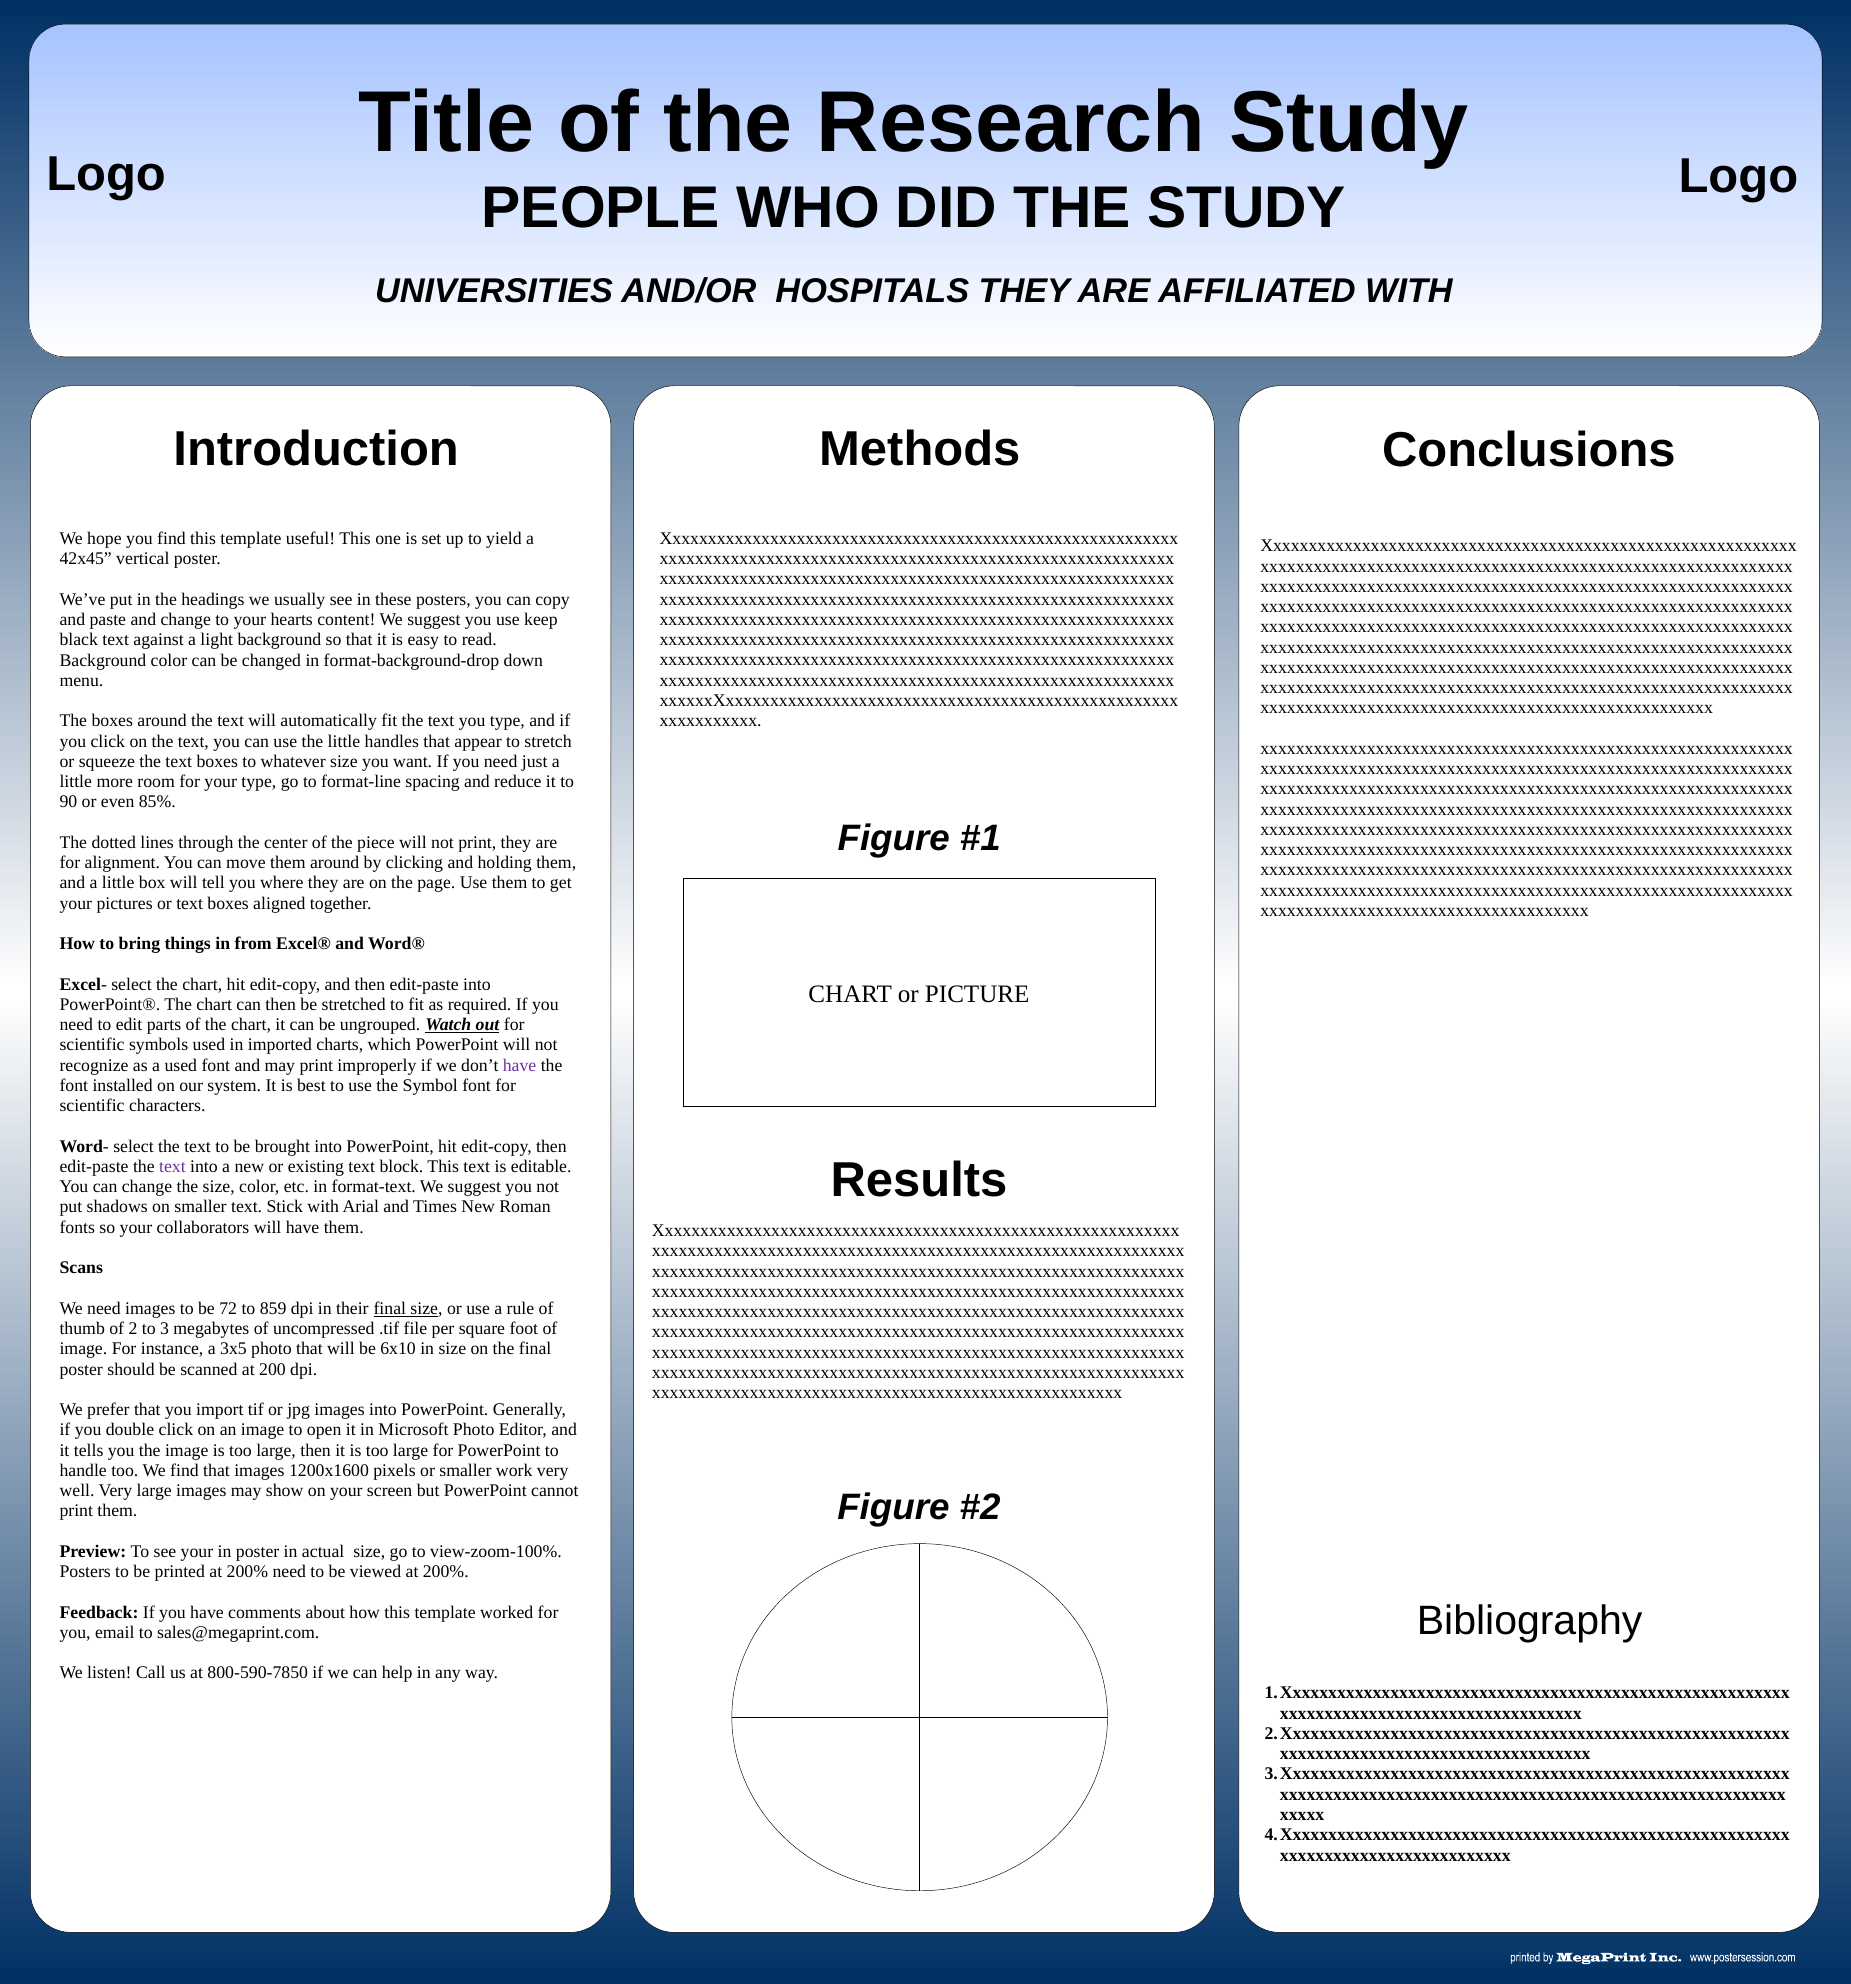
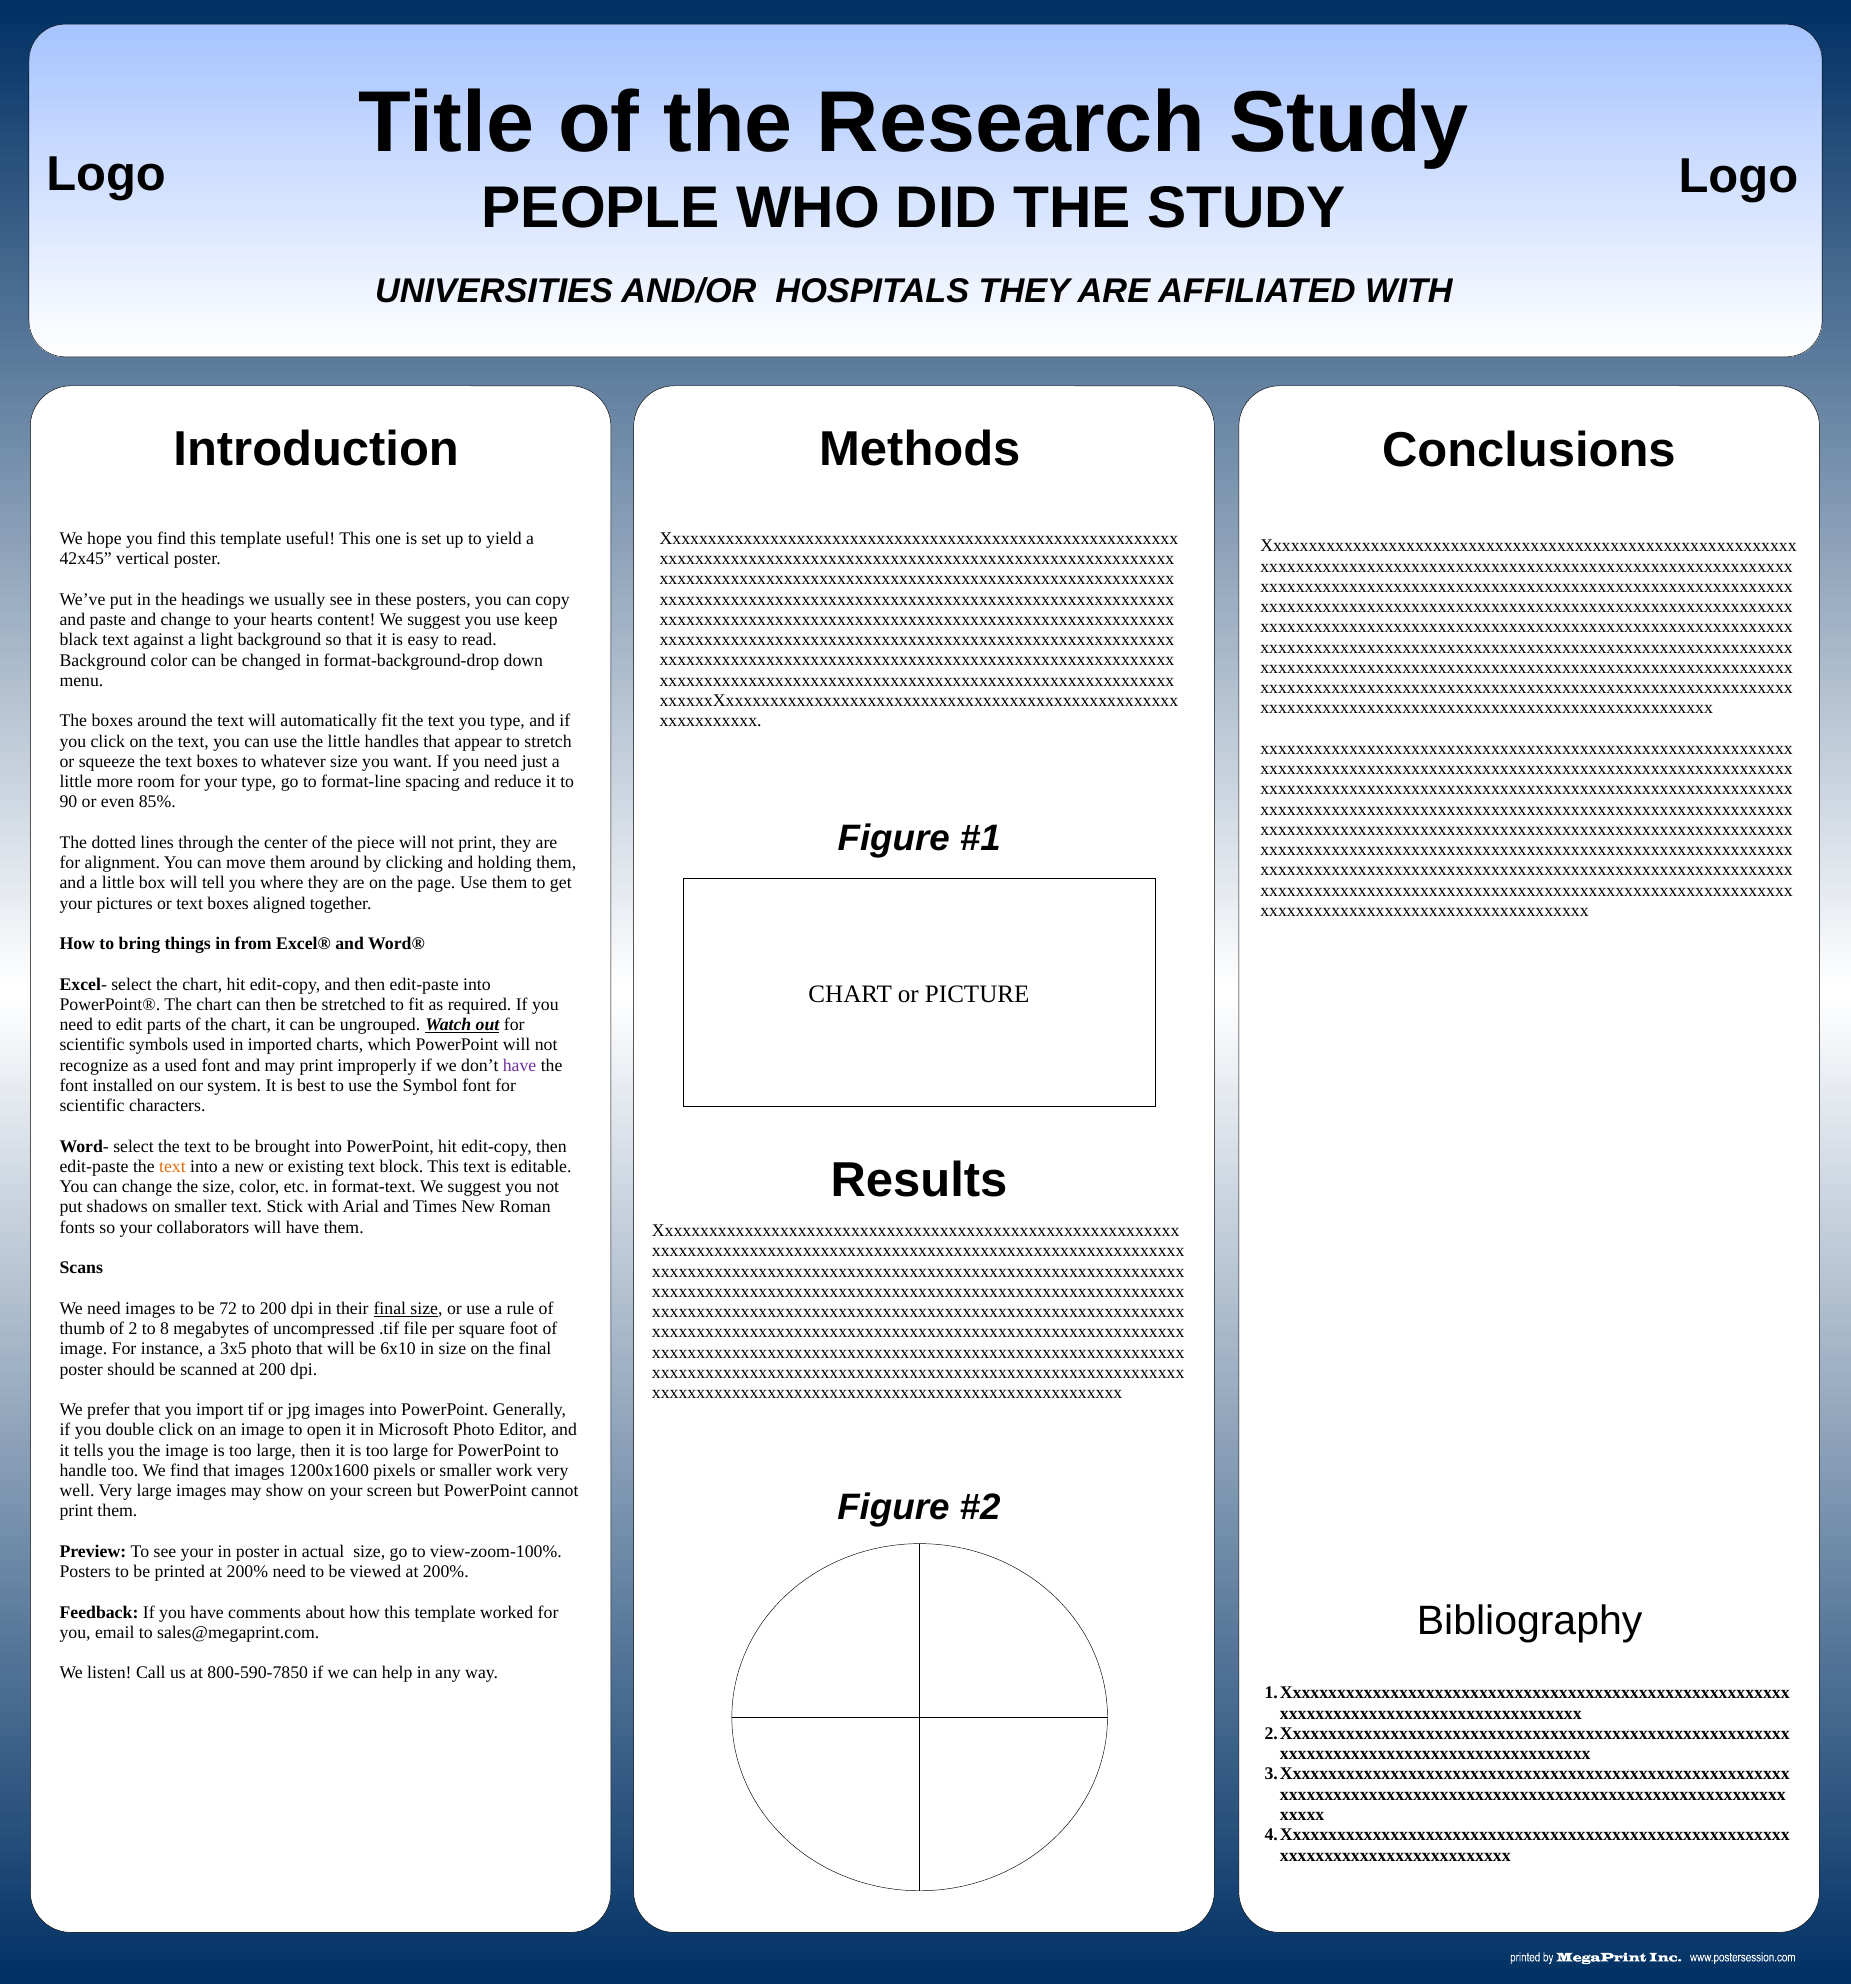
text colour: purple -> orange (172, 1166)
to 859: 859 -> 200 (273, 1308)
3: 3 -> 8 (165, 1328)
